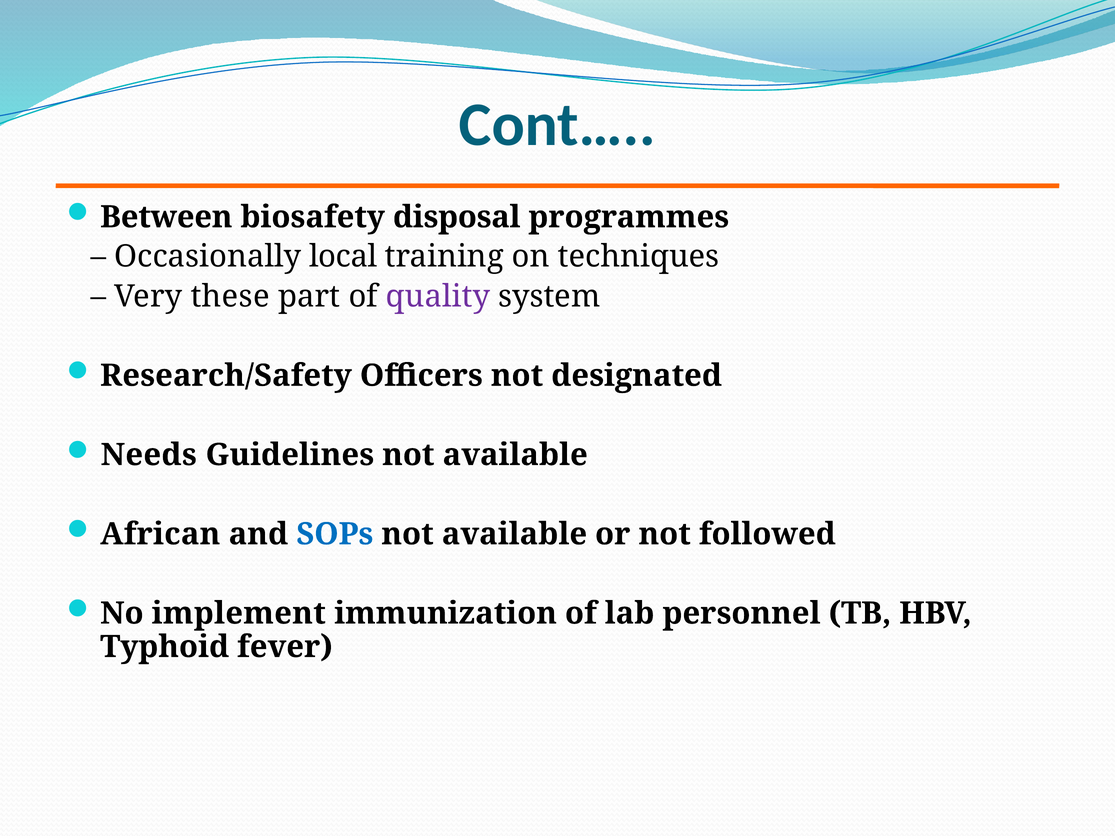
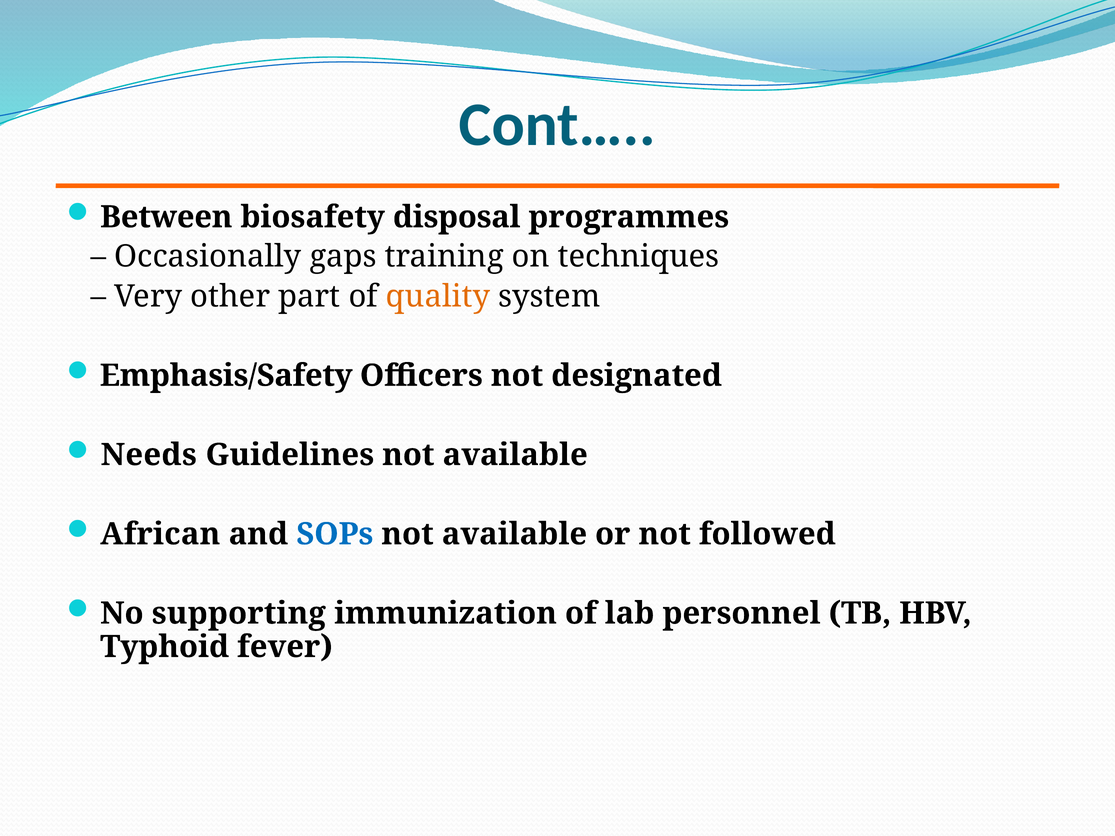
local: local -> gaps (343, 257)
these: these -> other (230, 296)
quality colour: purple -> orange (438, 296)
Research/Safety: Research/Safety -> Emphasis/Safety (226, 376)
implement: implement -> supporting (239, 614)
